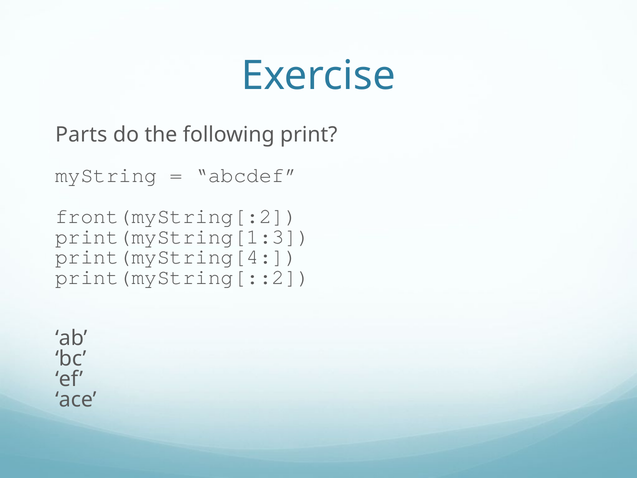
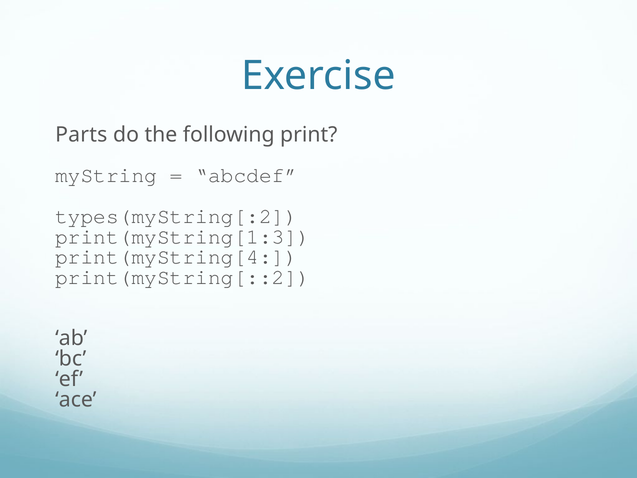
front(myString[:2: front(myString[:2 -> types(myString[:2 (176, 216)
